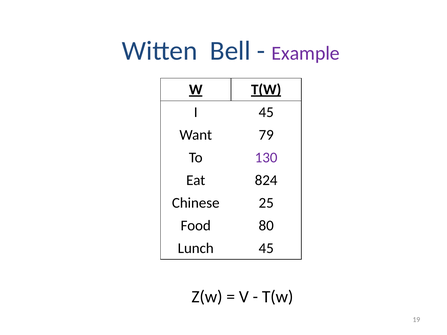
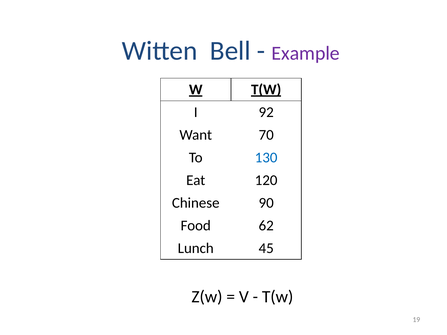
I 45: 45 -> 92 (266, 112)
79: 79 -> 70 (266, 135)
130 colour: purple -> blue (266, 158)
824: 824 -> 120 (266, 180)
25: 25 -> 90 (266, 203)
80: 80 -> 62 (266, 226)
